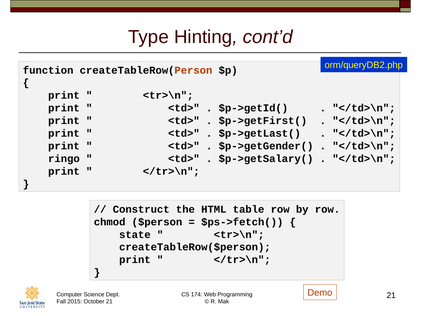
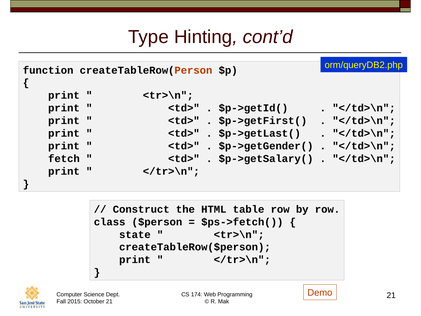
ringo: ringo -> fetch (64, 159)
chmod: chmod -> class (110, 222)
